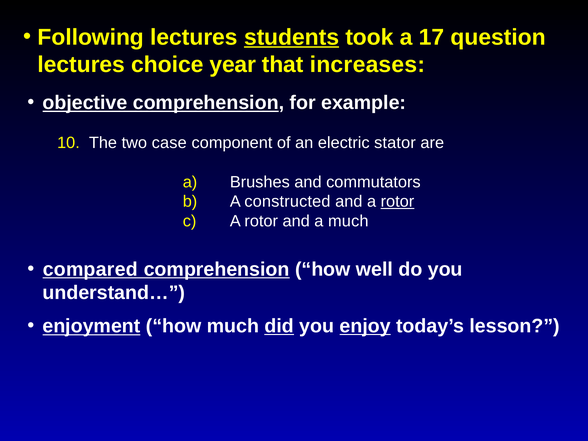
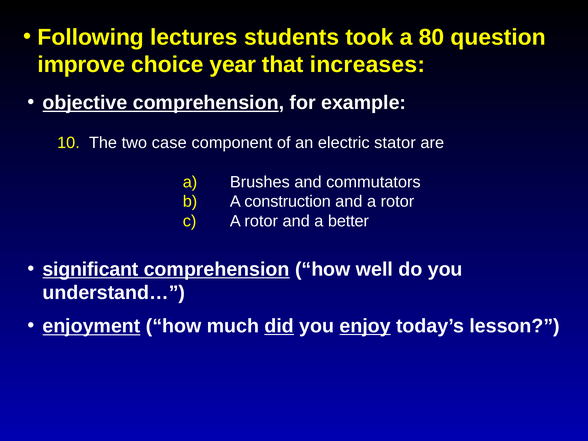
students underline: present -> none (292, 37)
17: 17 -> 80 (432, 37)
lectures: lectures -> improve (81, 65)
constructed: constructed -> construction (288, 202)
rotor underline: present -> none (397, 202)
a much: much -> better (348, 221)
compared: compared -> significant (90, 269)
